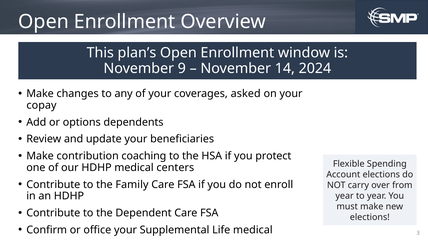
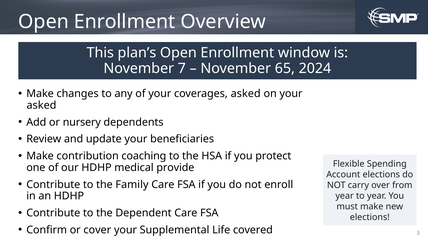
9: 9 -> 7 (182, 68)
14: 14 -> 65 (285, 68)
copay: copay -> asked (41, 105)
options: options -> nursery (82, 122)
centers: centers -> provide (175, 167)
office: office -> cover (97, 230)
Life medical: medical -> covered (253, 230)
